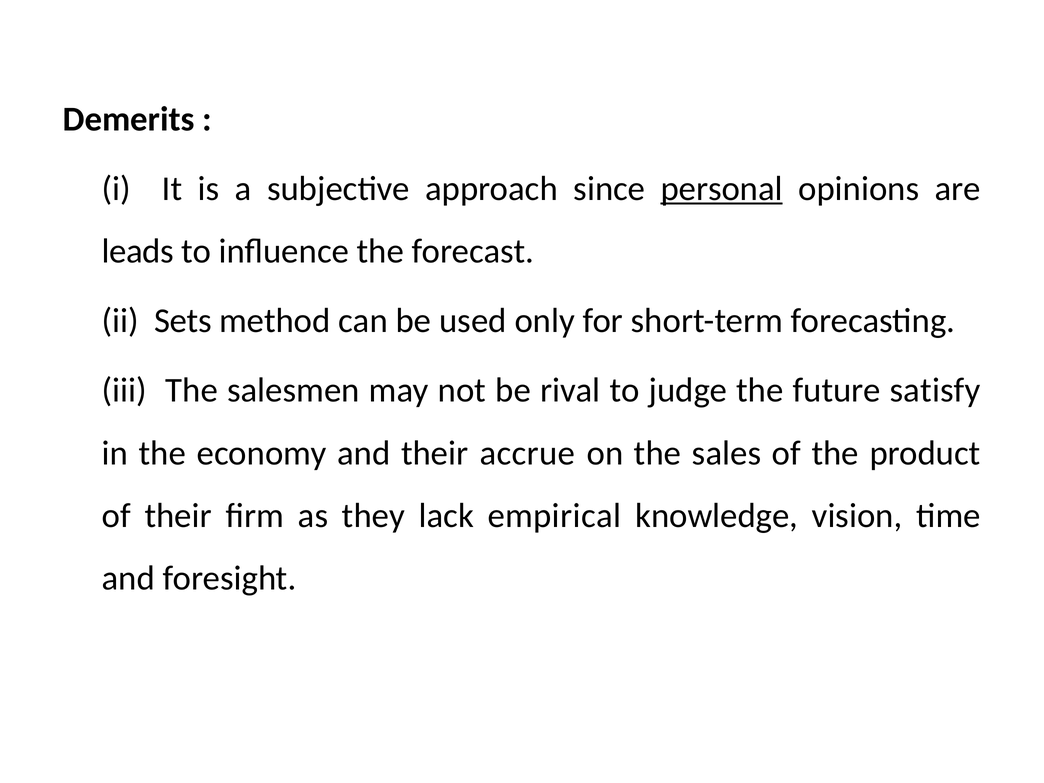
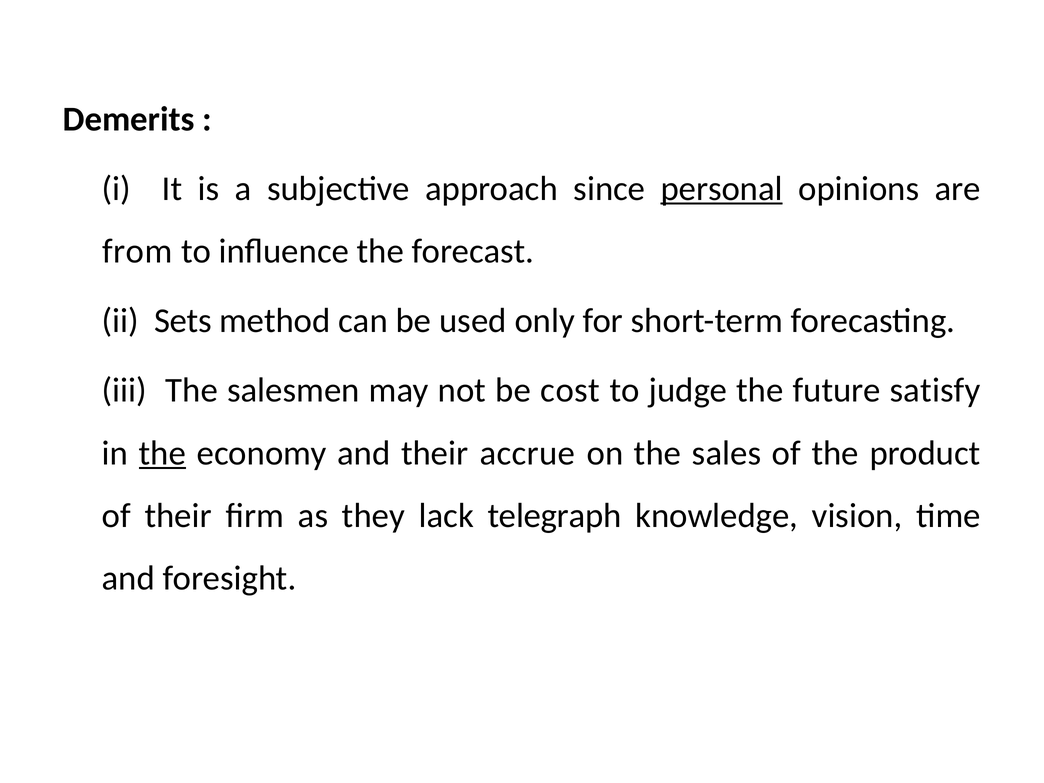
leads: leads -> from (137, 251)
rival: rival -> cost (570, 390)
the underline: none -> present (162, 453)
empirical: empirical -> telegraph (555, 516)
